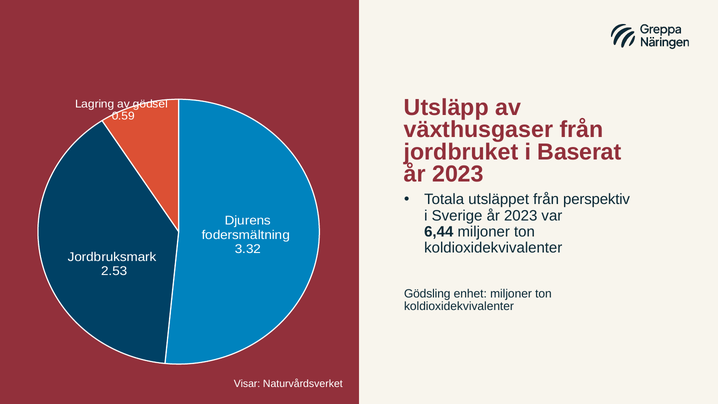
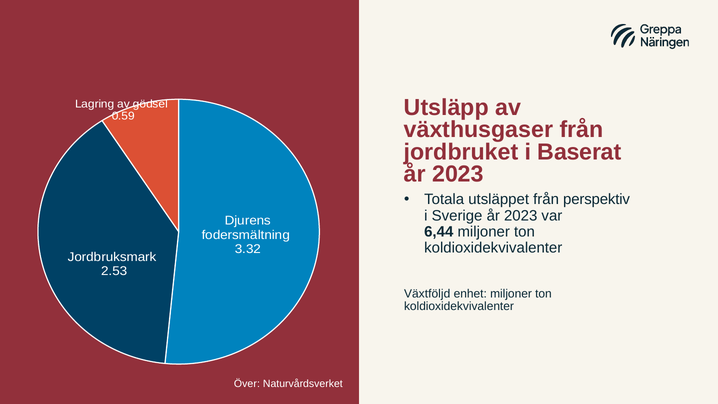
Gödsling: Gödsling -> Växtföljd (427, 293)
Visar: Visar -> Över (247, 384)
